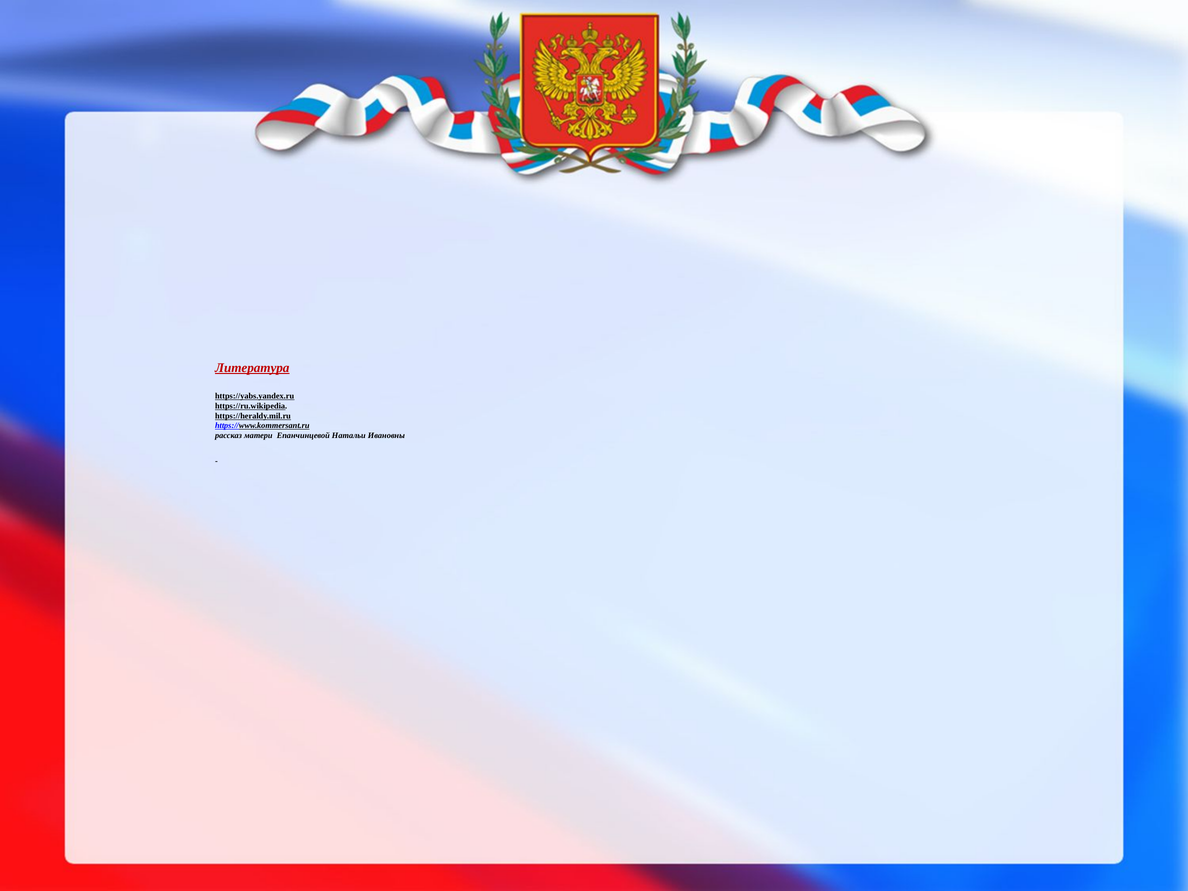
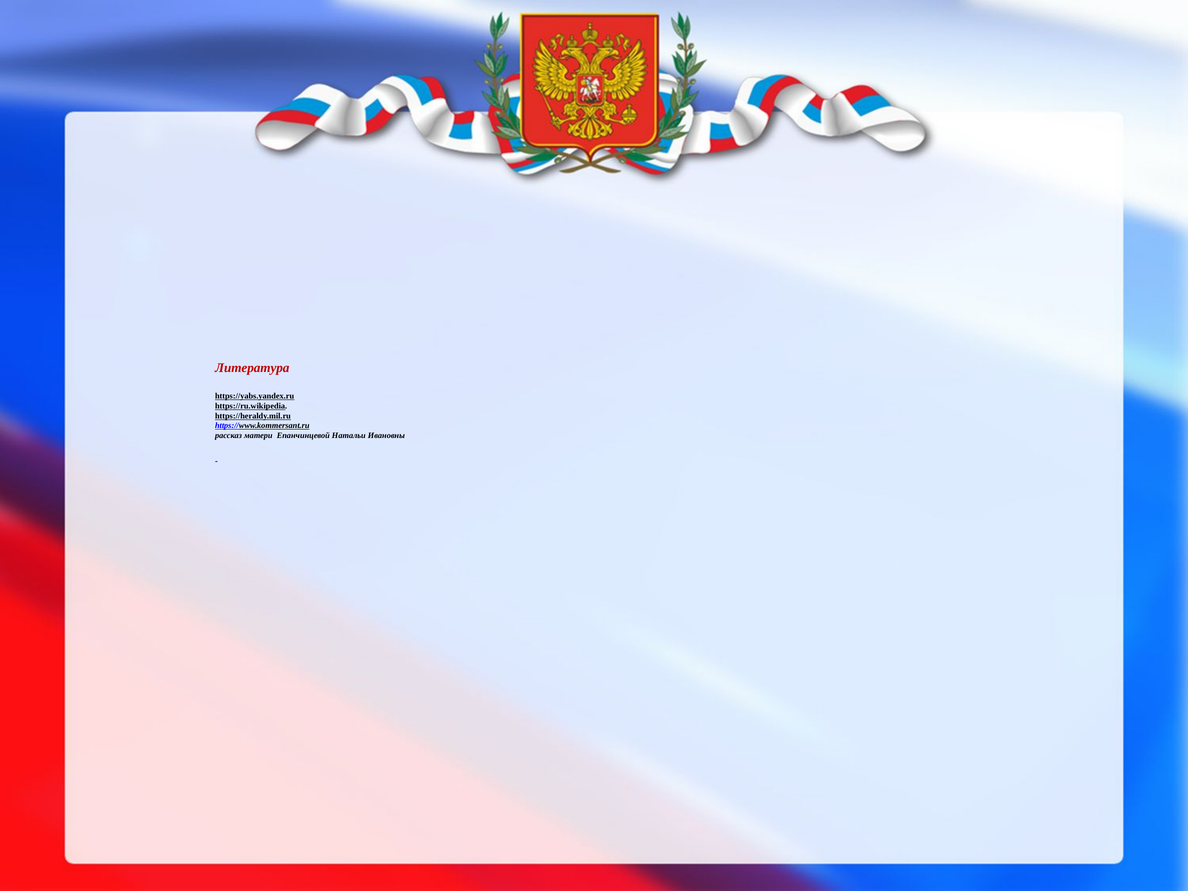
Литература underline: present -> none (252, 368)
